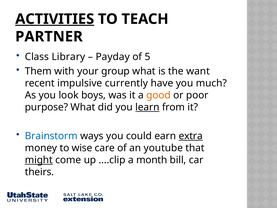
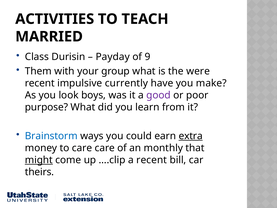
ACTIVITIES underline: present -> none (55, 19)
PARTNER: PARTNER -> MARRIED (49, 37)
Library: Library -> Durisin (68, 57)
5: 5 -> 9 (147, 57)
want: want -> were (198, 71)
much: much -> make (211, 83)
good colour: orange -> purple (159, 95)
learn underline: present -> none (147, 107)
to wise: wise -> care (82, 148)
youtube: youtube -> monthly (163, 148)
a month: month -> recent (152, 160)
